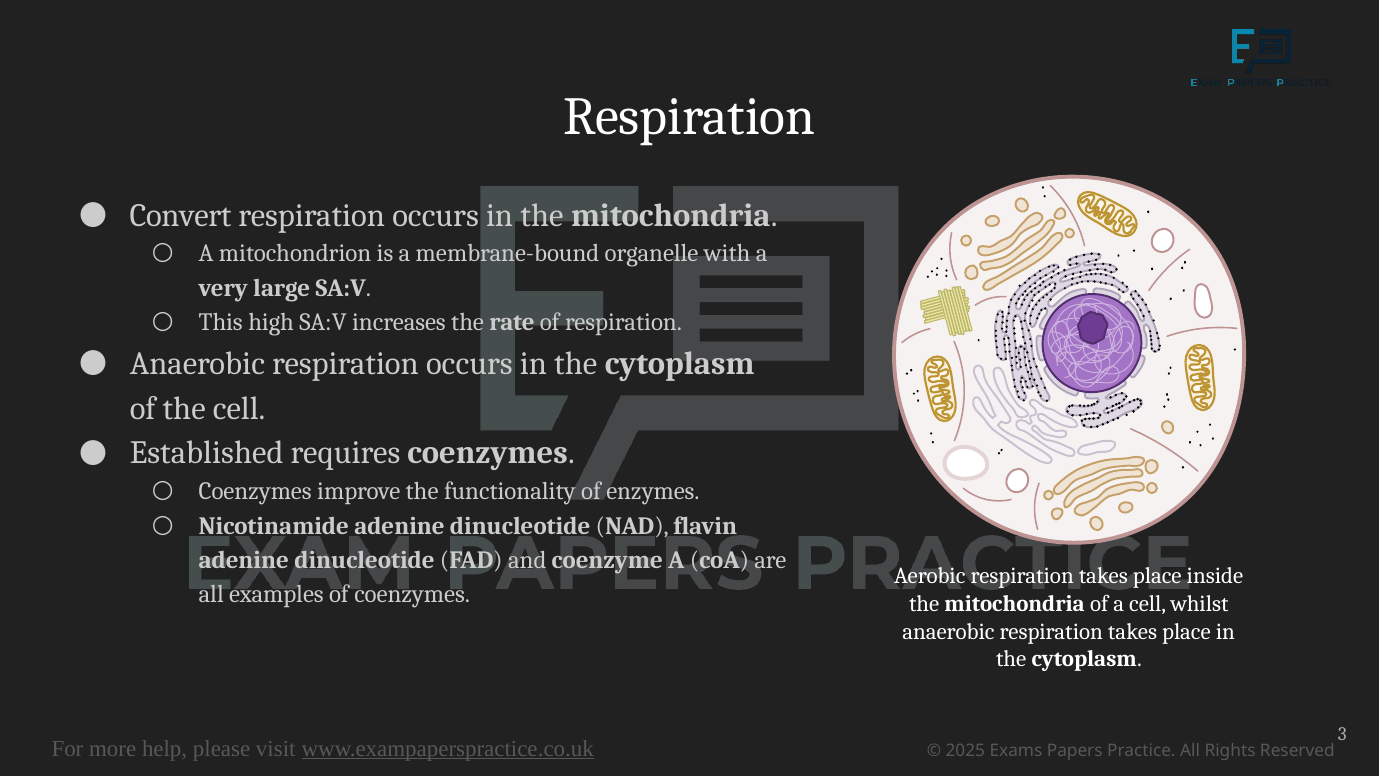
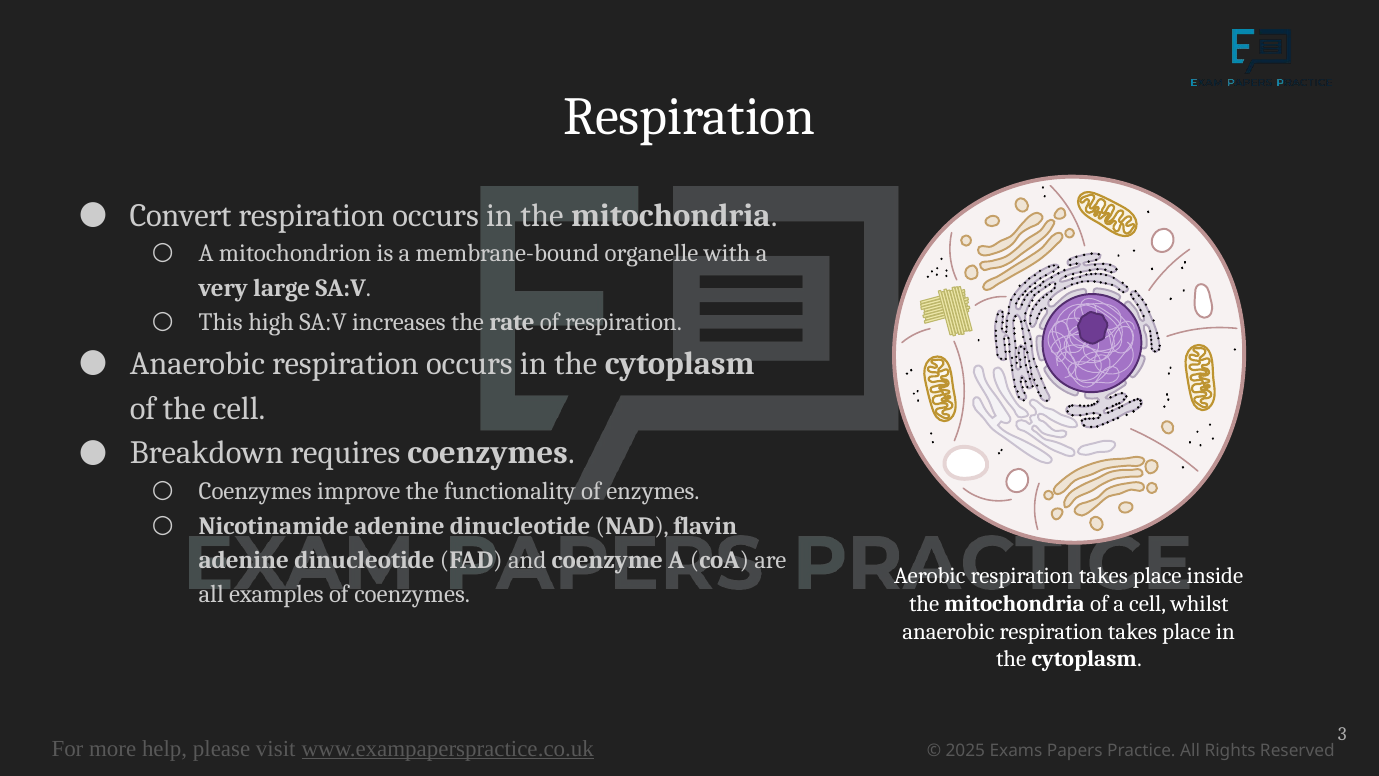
Established: Established -> Breakdown (207, 453)
